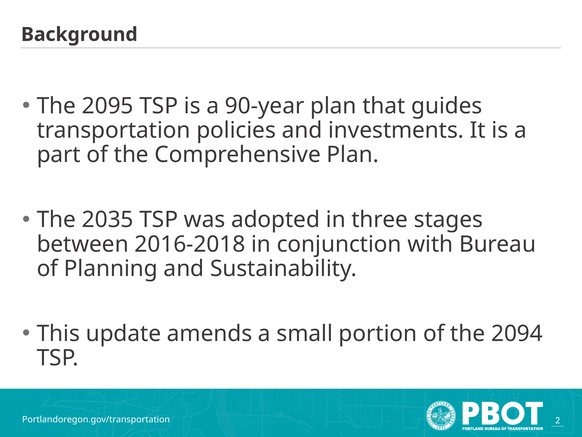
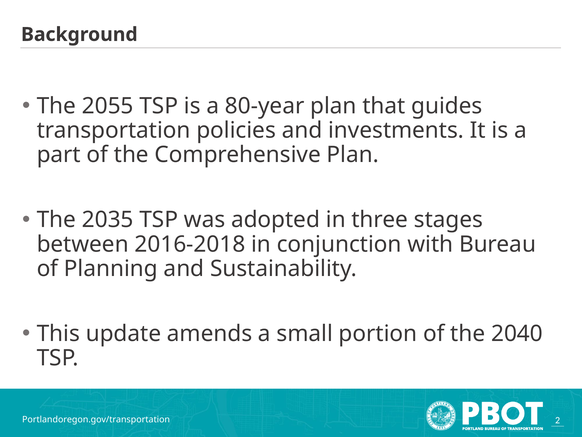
2095: 2095 -> 2055 (108, 106)
90-year: 90-year -> 80-year (265, 106)
2094: 2094 -> 2040 (517, 333)
